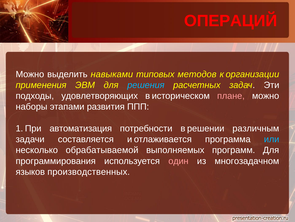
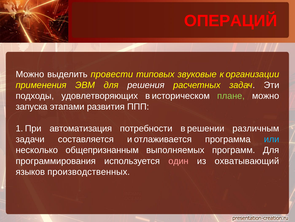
навыками: навыками -> провести (112, 74)
методов: методов -> звуковые (197, 74)
решения colour: light blue -> white (146, 85)
плане colour: pink -> light green (231, 96)
наборы: наборы -> запуска (32, 106)
обрабатываемой: обрабатываемой -> общепризнанным (102, 150)
многозадачном: многозадачном -> охватывающий (247, 160)
